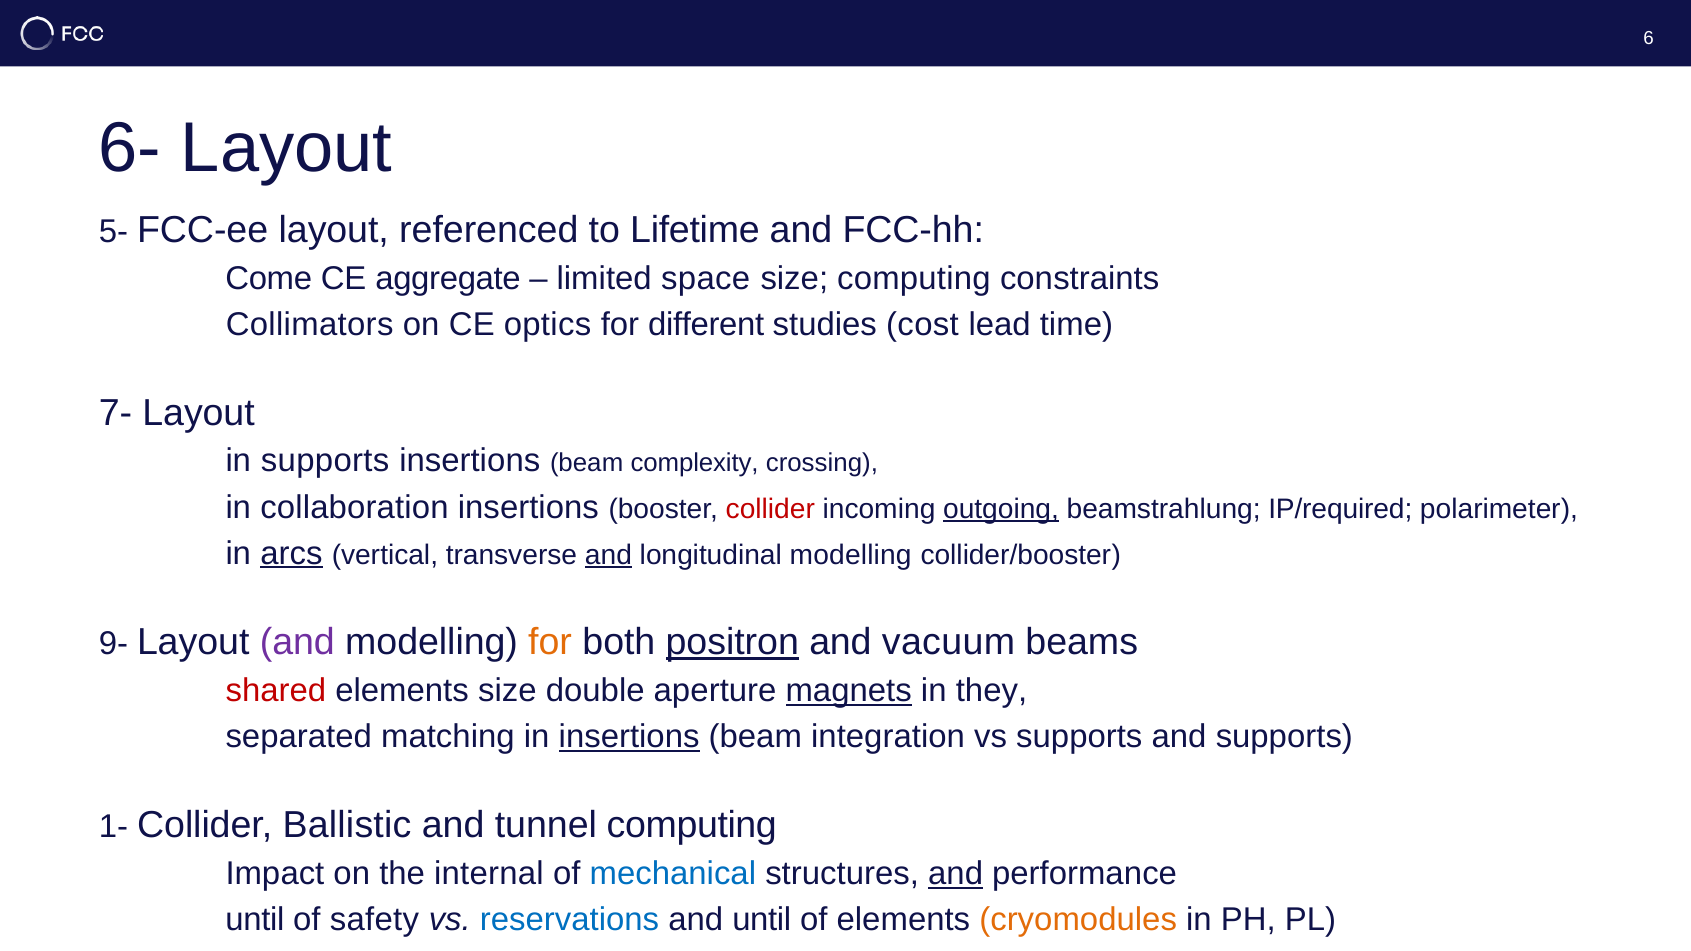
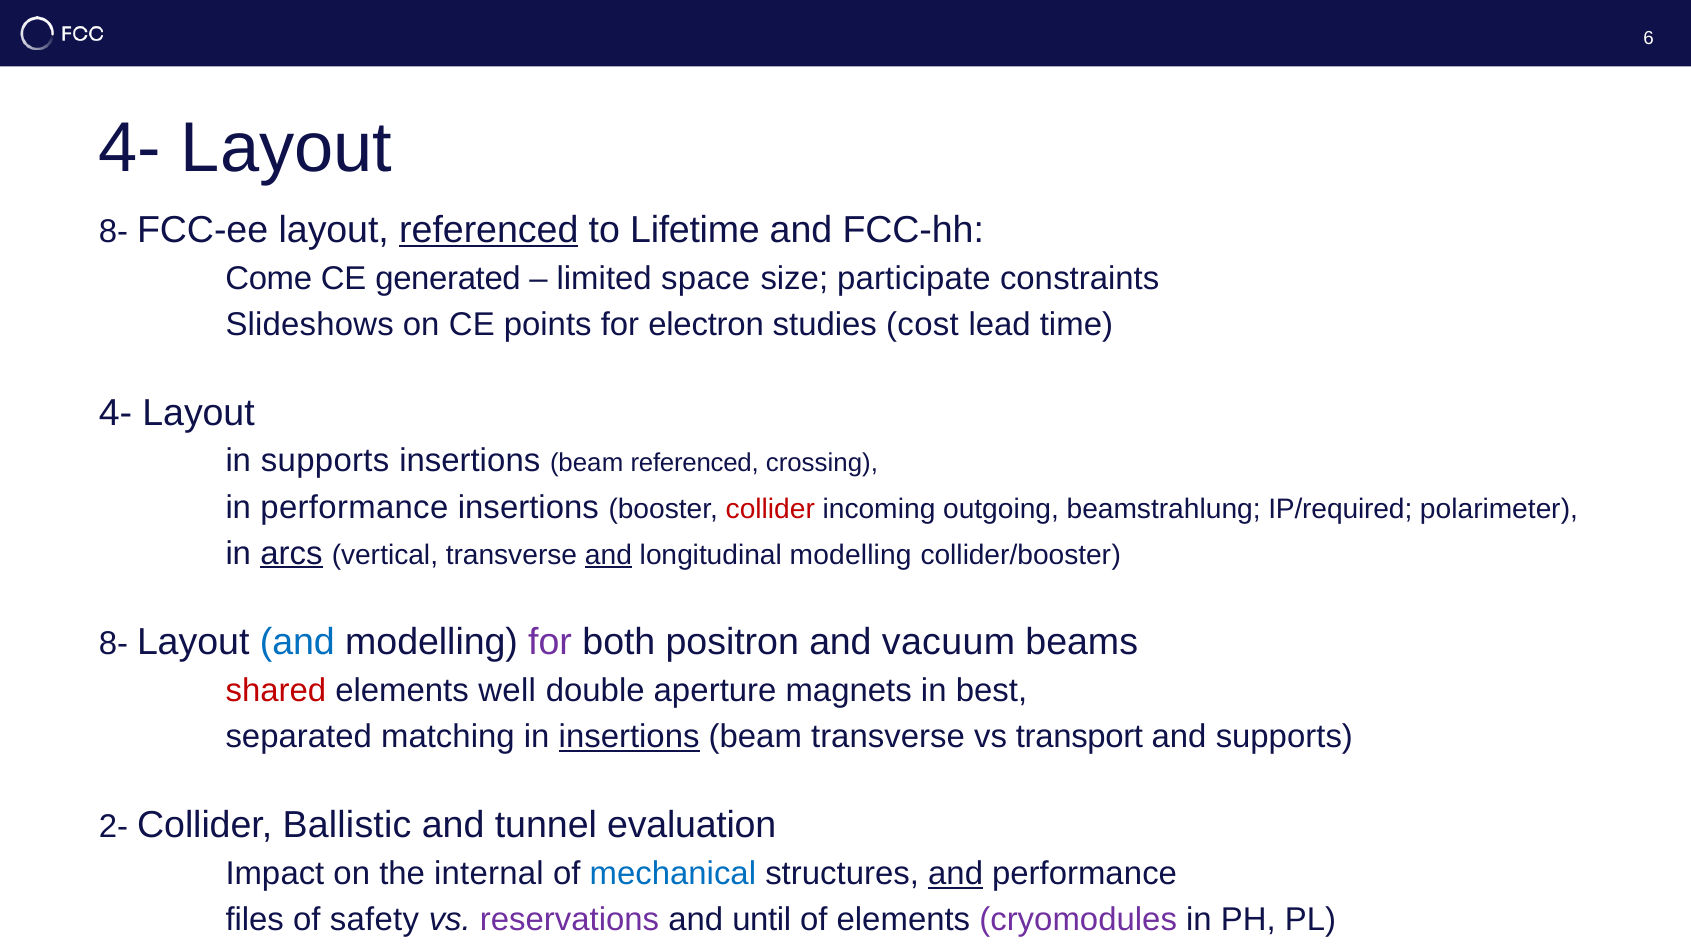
6-: 6- -> 4- (130, 148)
5-: 5- -> 8- (113, 232)
referenced underline: none -> present (489, 230)
aggregate: aggregate -> generated (448, 279)
size computing: computing -> participate (914, 279)
Collimators: Collimators -> Slideshows (310, 324)
optics: optics -> points (548, 324)
different: different -> electron (706, 324)
7-: 7- -> 4- (115, 413)
beam complexity: complexity -> referenced (695, 463)
in collaboration: collaboration -> performance (354, 508)
outgoing underline: present -> none (1001, 509)
9-: 9- -> 8- (113, 644)
and colour: purple -> blue (297, 643)
for colour: orange -> purple (550, 643)
positron underline: present -> none (732, 643)
elements size: size -> well (507, 691)
magnets underline: present -> none (849, 691)
they: they -> best (991, 691)
beam integration: integration -> transverse (888, 737)
vs supports: supports -> transport (1080, 737)
1-: 1- -> 2- (113, 827)
tunnel computing: computing -> evaluation (692, 826)
until: until -> files (255, 920)
reservations colour: blue -> purple (569, 920)
cryomodules colour: orange -> purple (1078, 920)
